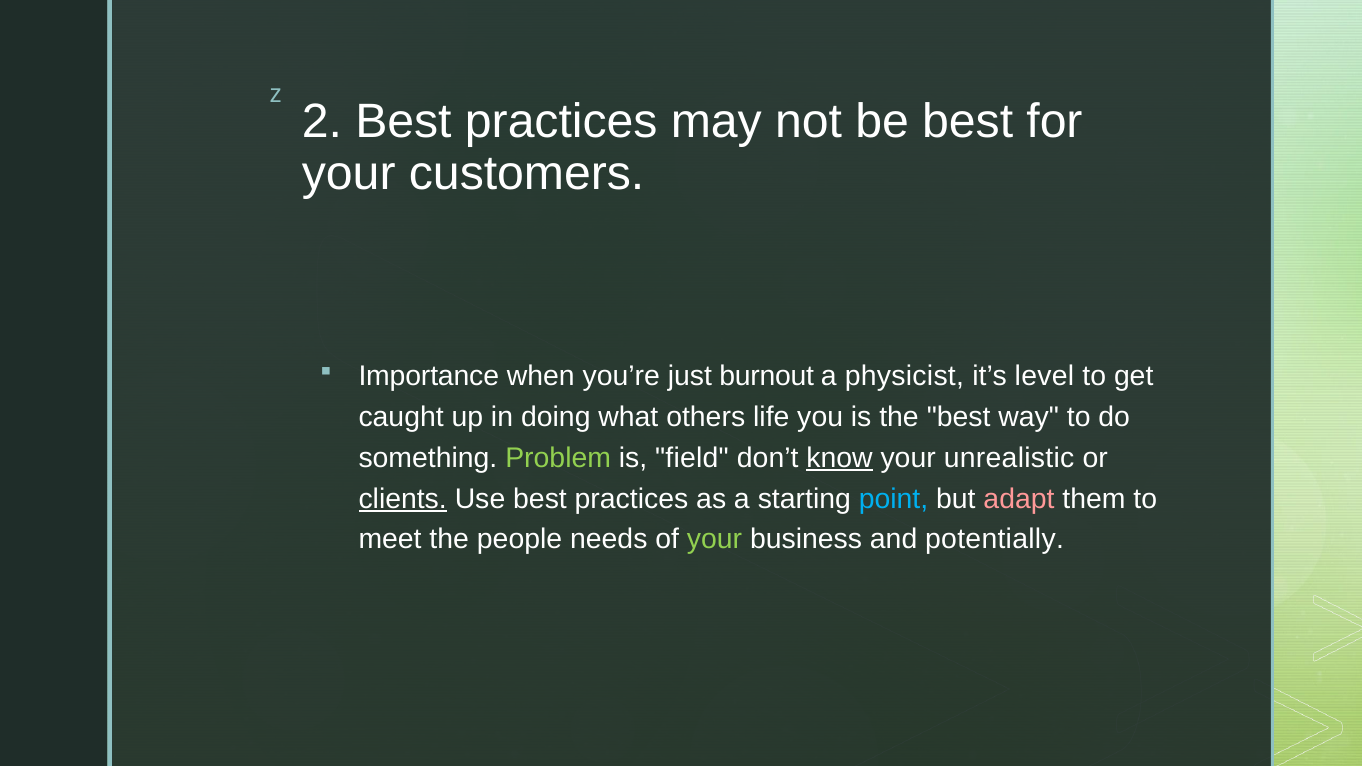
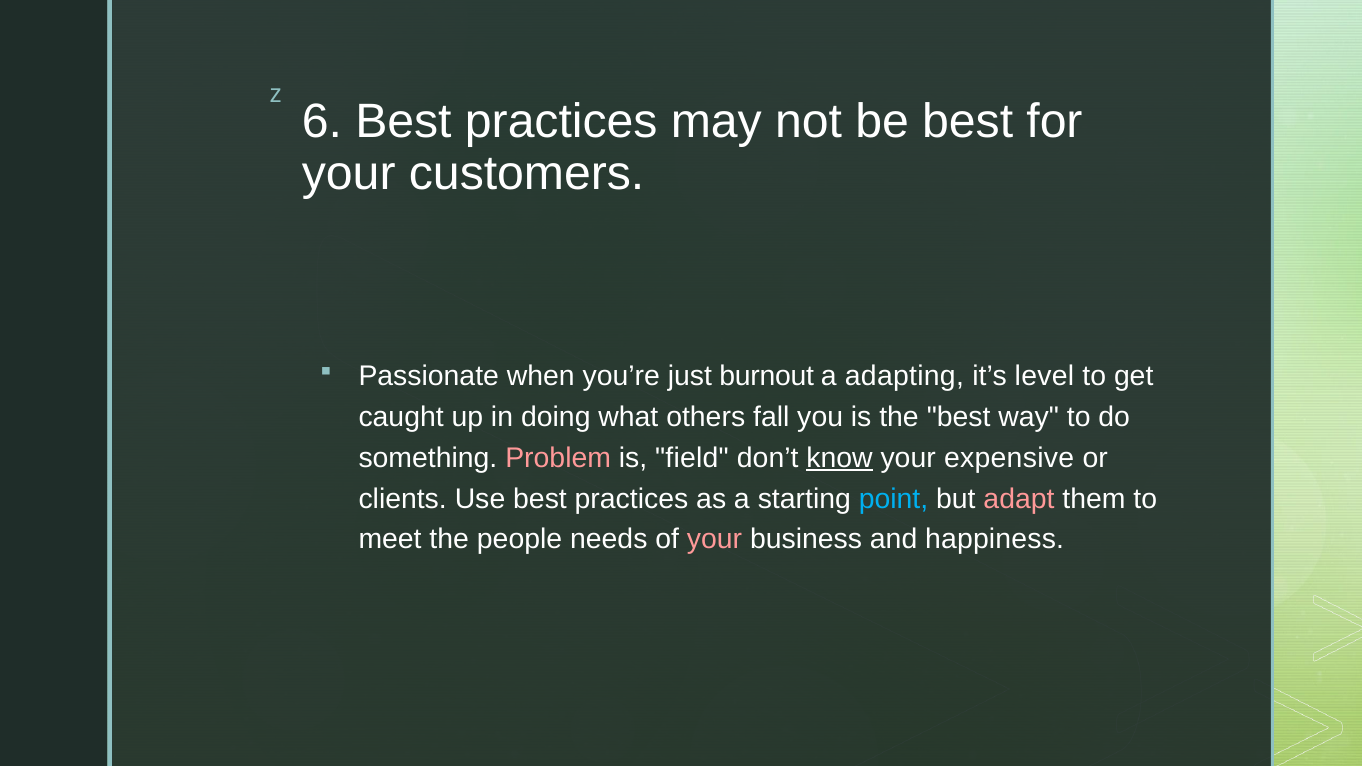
2: 2 -> 6 (322, 121)
Importance: Importance -> Passionate (429, 376)
physicist: physicist -> adapting (904, 376)
life: life -> fall (771, 417)
Problem colour: light green -> pink (558, 458)
unrealistic: unrealistic -> expensive (1009, 458)
clients underline: present -> none (403, 499)
your colour: light green -> pink (715, 540)
potentially: potentially -> happiness (995, 540)
